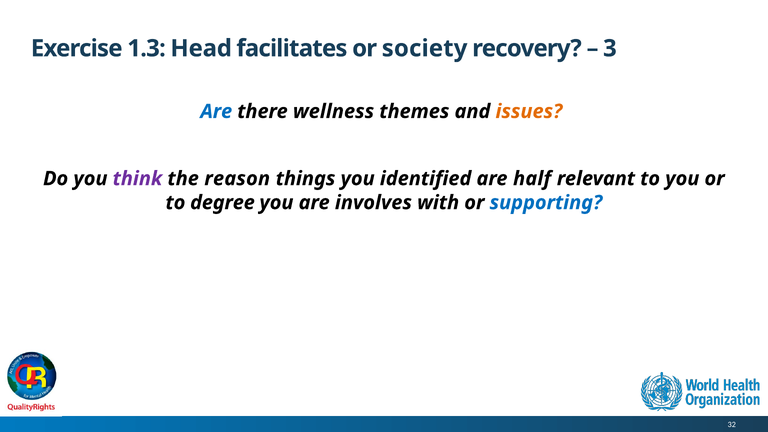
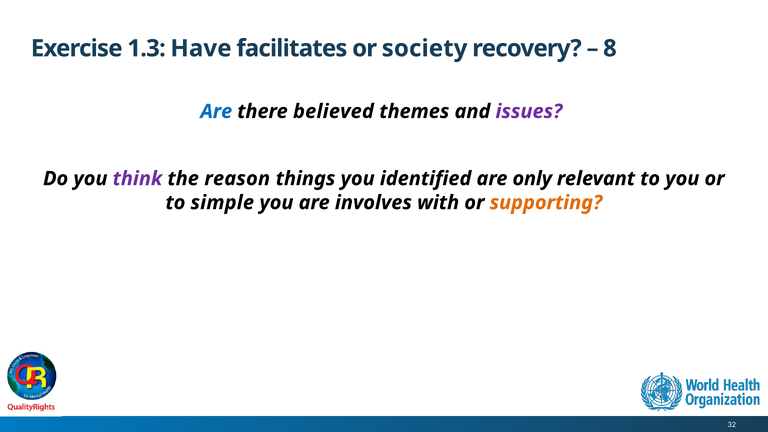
Head: Head -> Have (201, 48)
3: 3 -> 8 (610, 48)
wellness: wellness -> believed (333, 111)
issues colour: orange -> purple (529, 111)
half: half -> only (532, 179)
degree: degree -> simple (222, 203)
supporting colour: blue -> orange (546, 203)
